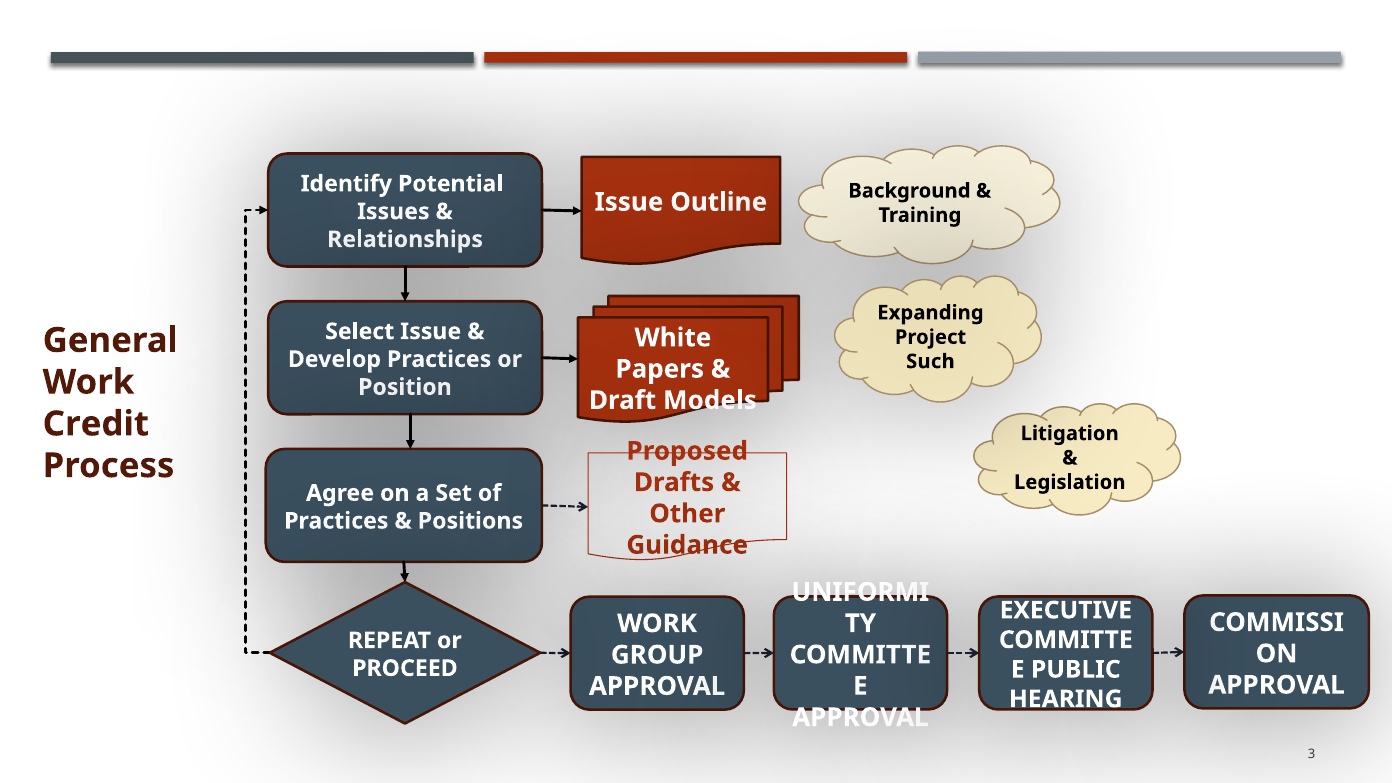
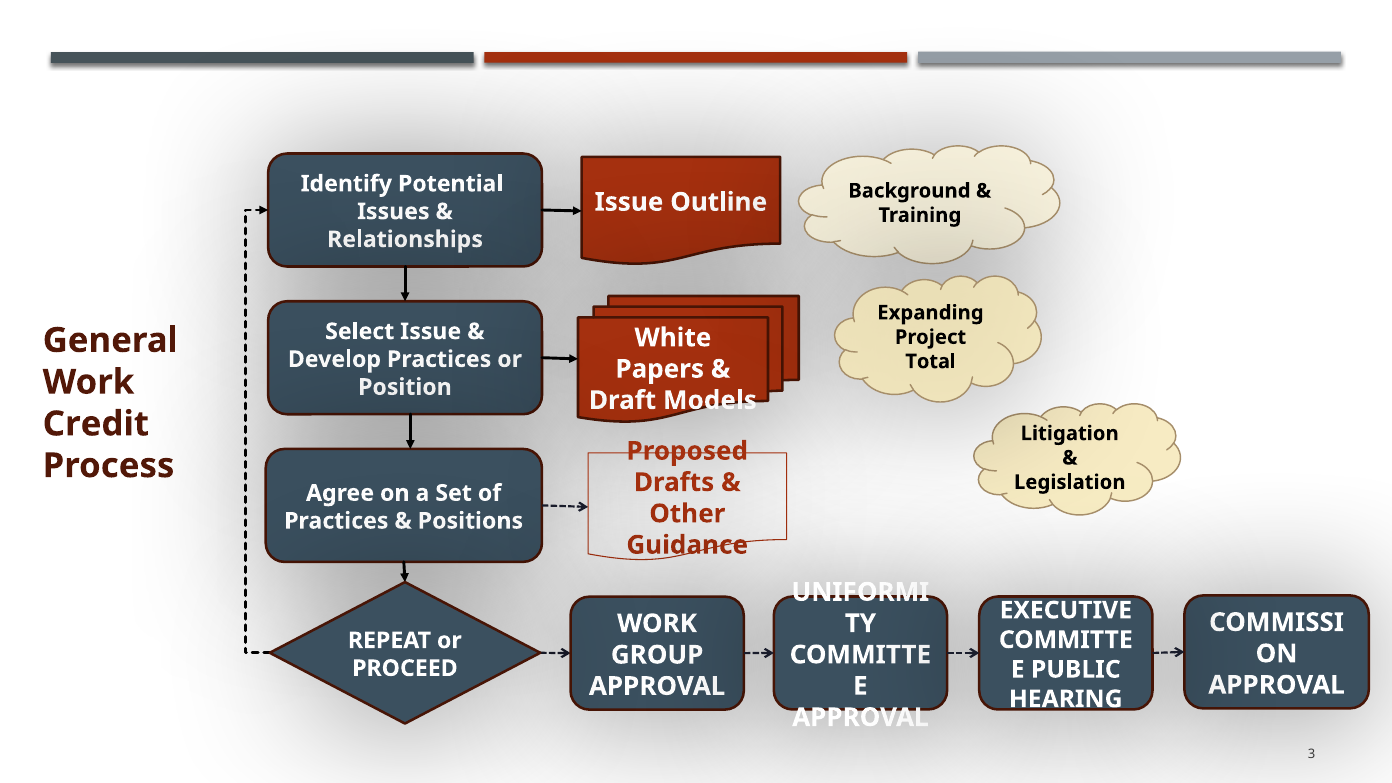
Such: Such -> Total (931, 361)
